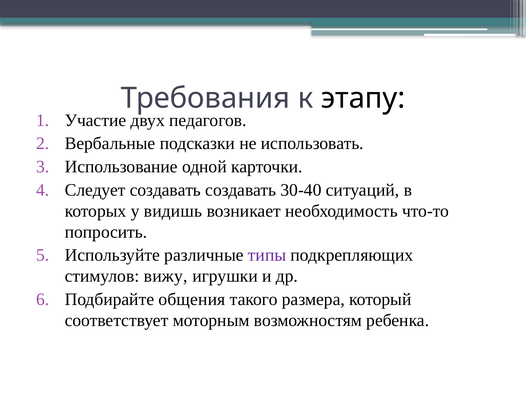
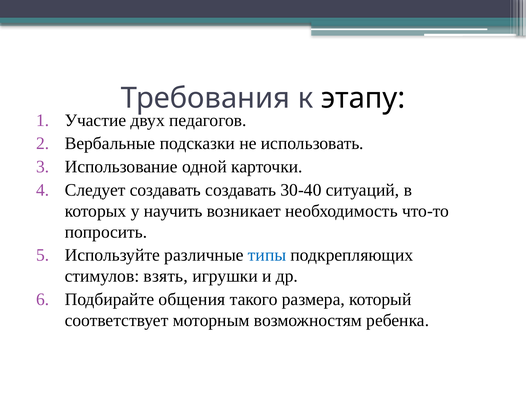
видишь: видишь -> научить (173, 211)
типы colour: purple -> blue (267, 255)
вижу: вижу -> взять (166, 277)
